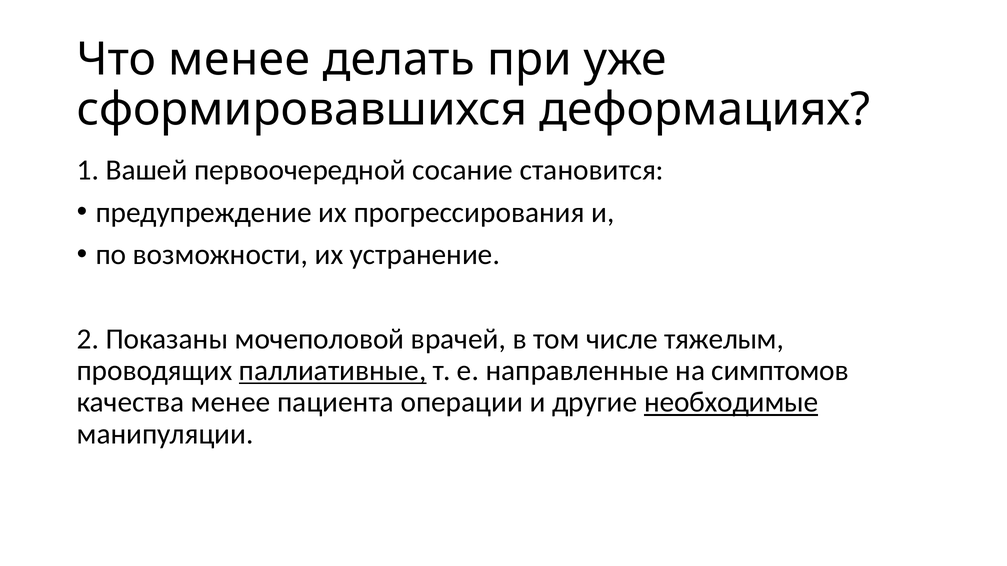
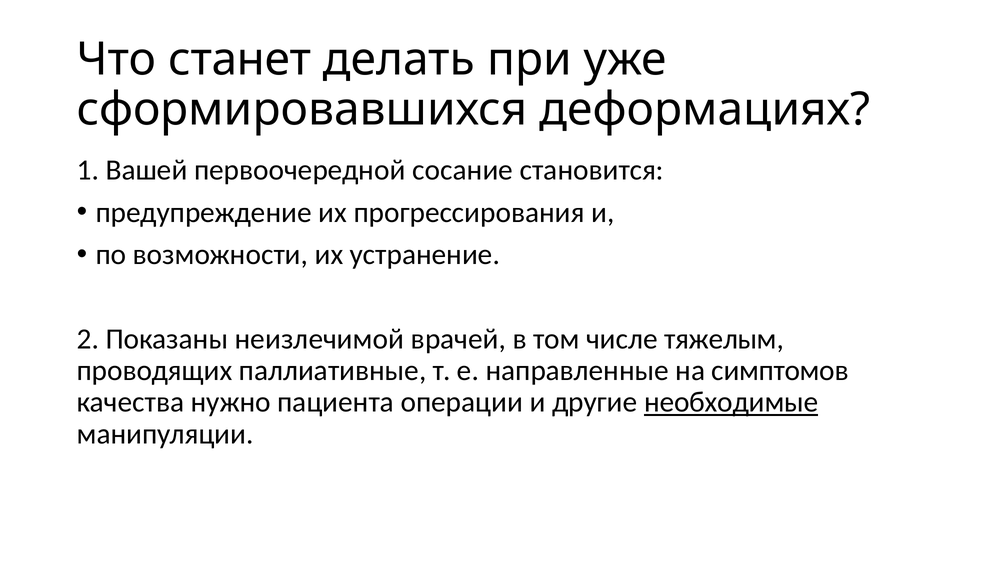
Что менее: менее -> станет (240, 60)
мочеполовой: мочеполовой -> неизлечимой (319, 339)
паллиативные underline: present -> none (333, 371)
качества менее: менее -> нужно (231, 403)
